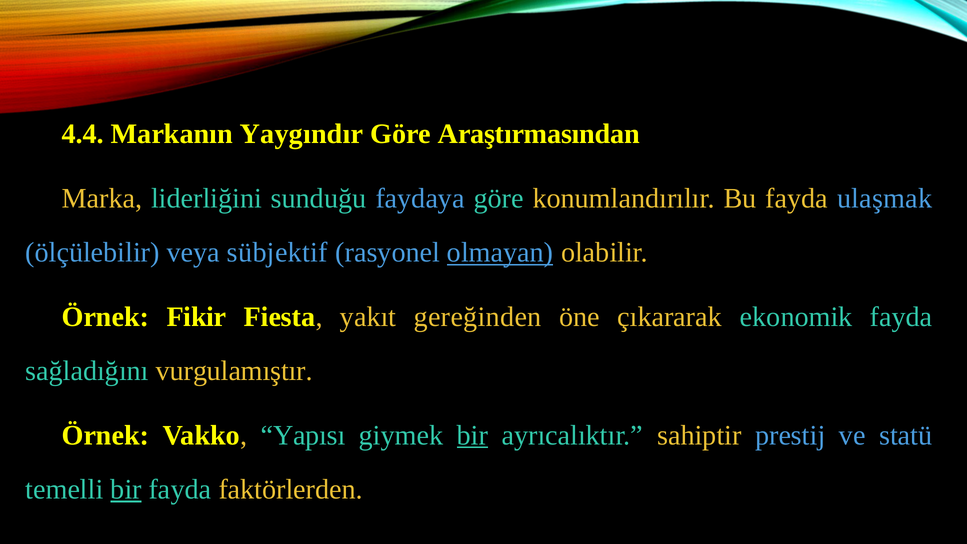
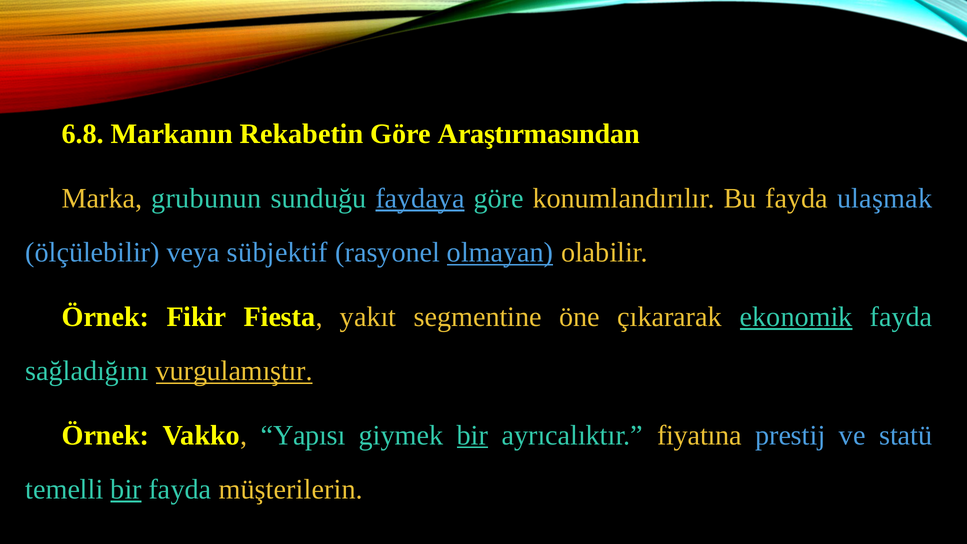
4.4: 4.4 -> 6.8 (83, 134)
Yaygındır: Yaygındır -> Rekabetin (302, 134)
liderliğini: liderliğini -> grubunun (206, 198)
faydaya underline: none -> present (420, 198)
gereğinden: gereğinden -> segmentine (478, 317)
ekonomik underline: none -> present (796, 317)
vurgulamıştır underline: none -> present (234, 371)
sahiptir: sahiptir -> fiyatına (699, 435)
faktörlerden: faktörlerden -> müşterilerin (291, 489)
